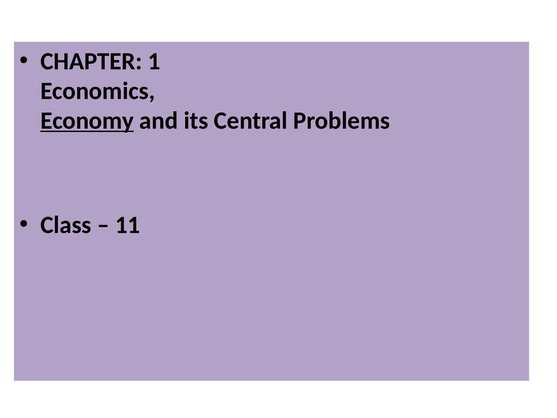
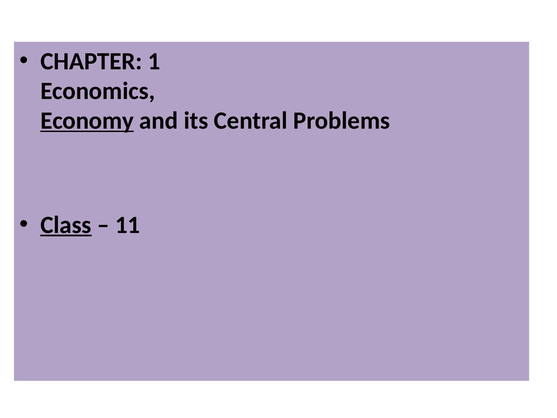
Class underline: none -> present (66, 225)
